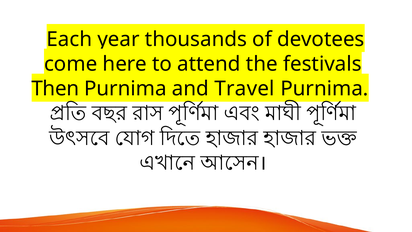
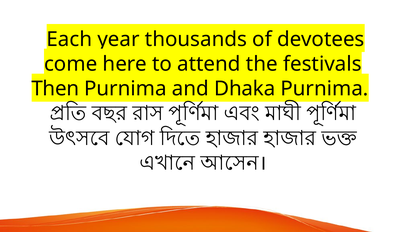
Travel: Travel -> Dhaka (245, 89)
